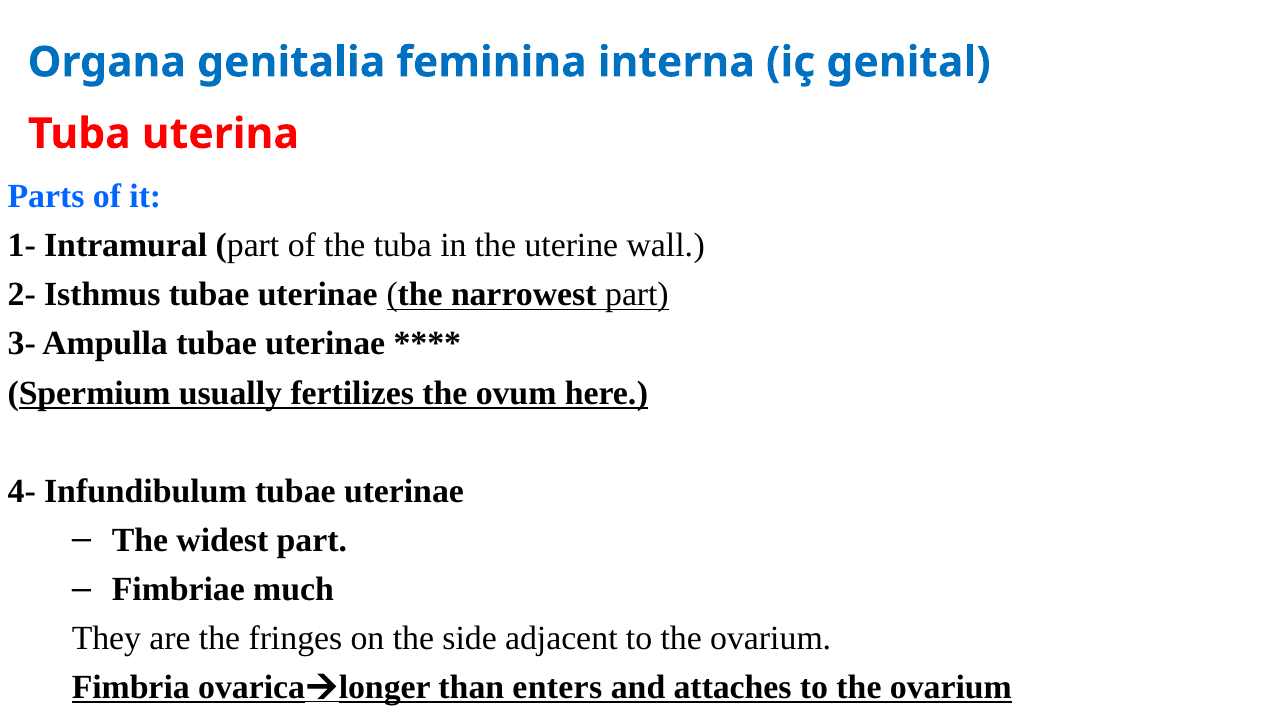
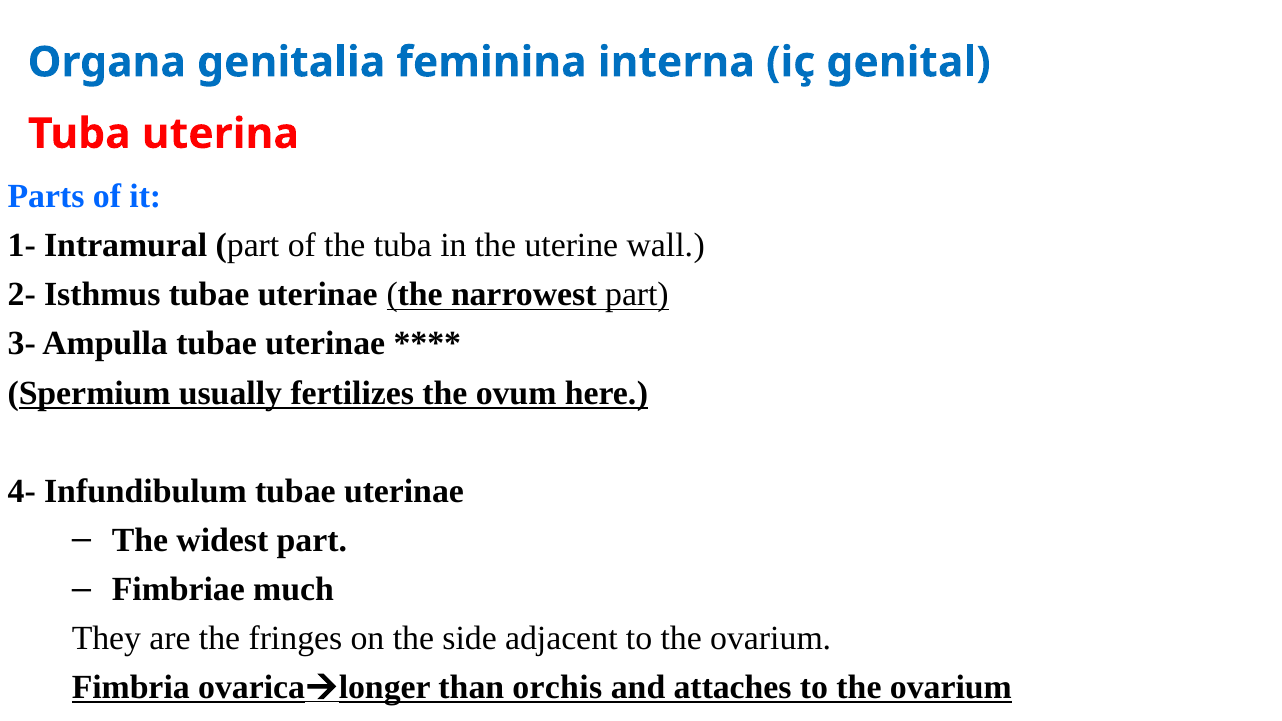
enters: enters -> orchis (557, 688)
